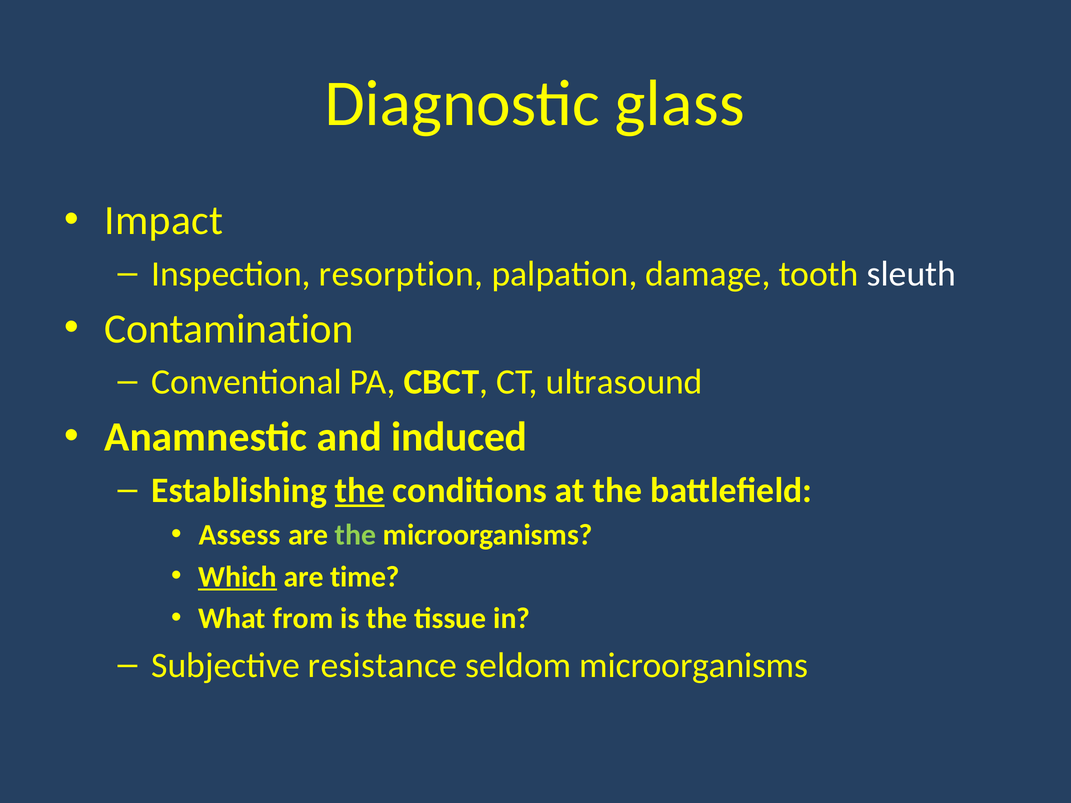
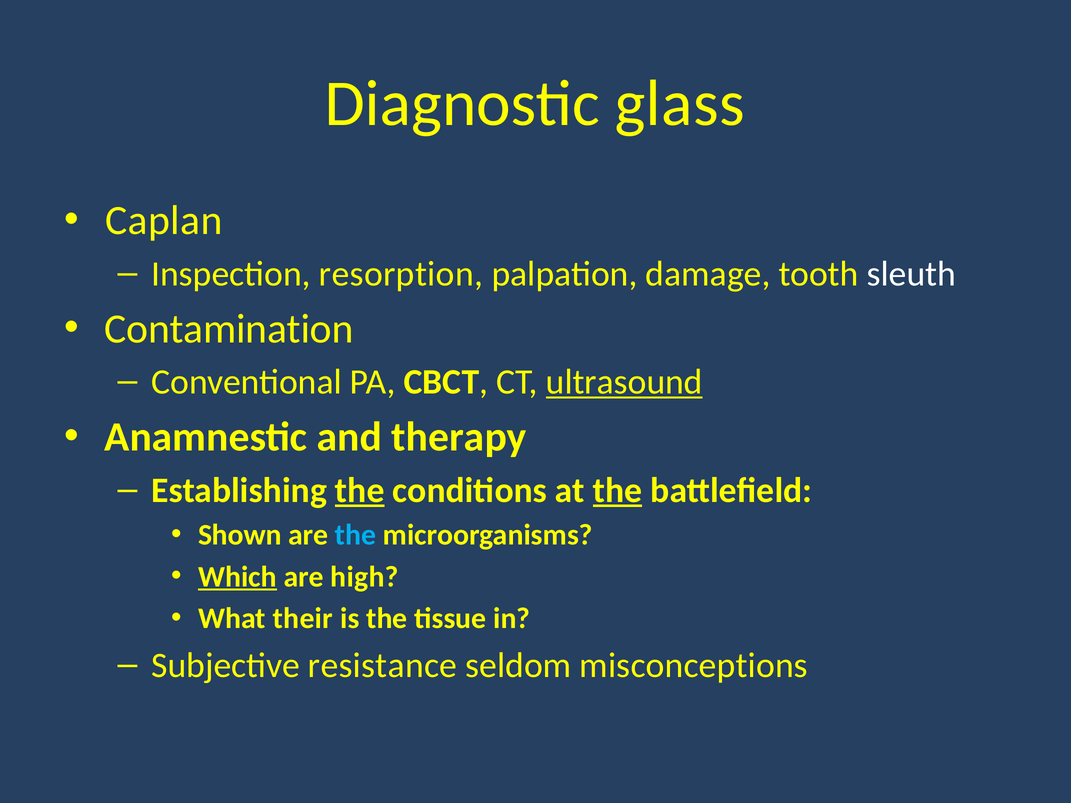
Impact: Impact -> Caplan (164, 221)
ultrasound underline: none -> present (624, 382)
induced: induced -> therapy (459, 437)
the underline: none -> present (618, 490)
Assess: Assess -> Shown (240, 535)
the colour: light green -> light blue (355, 535)
time: time -> high (365, 577)
from: from -> their (303, 619)
seldom microorganisms: microorganisms -> misconceptions (694, 665)
